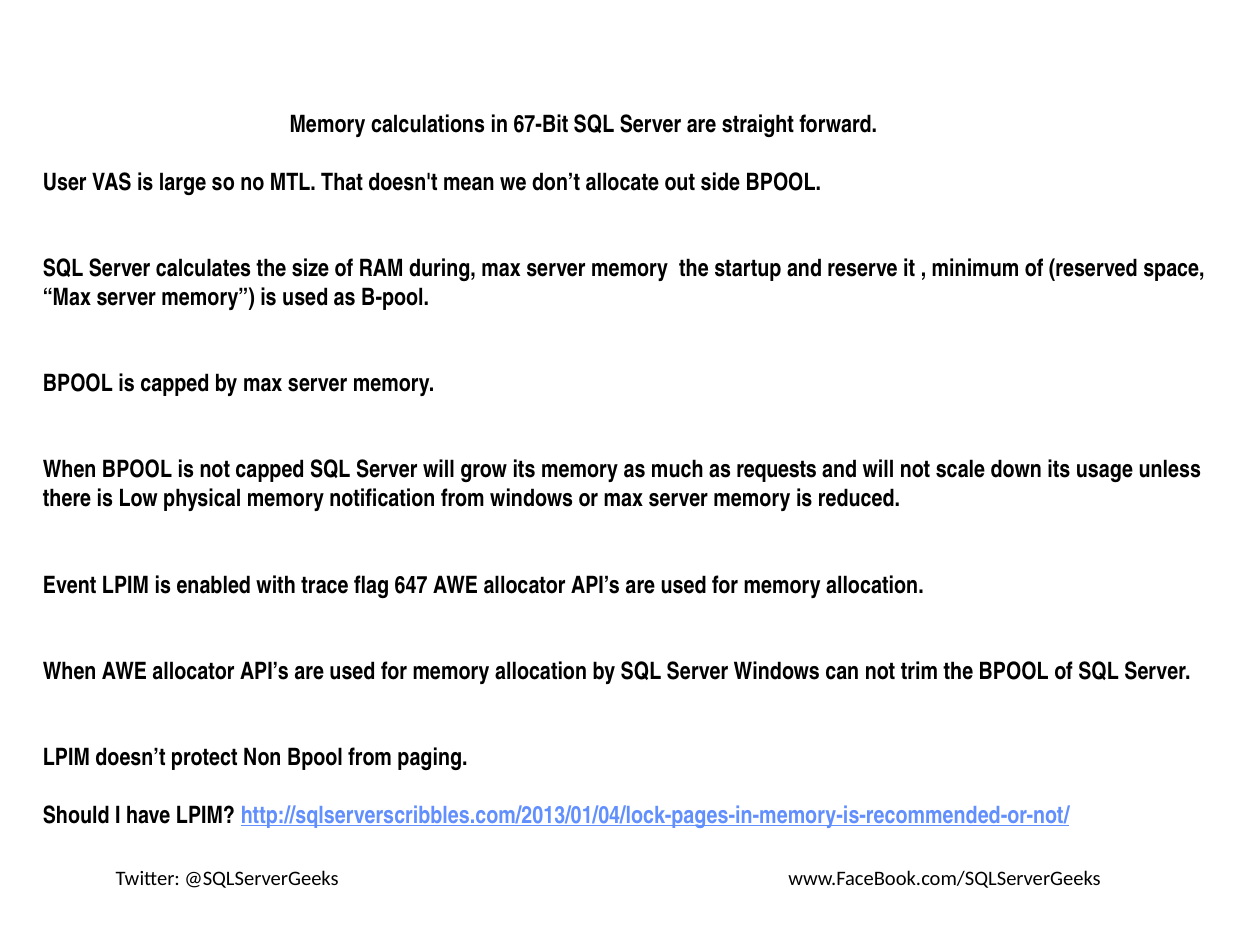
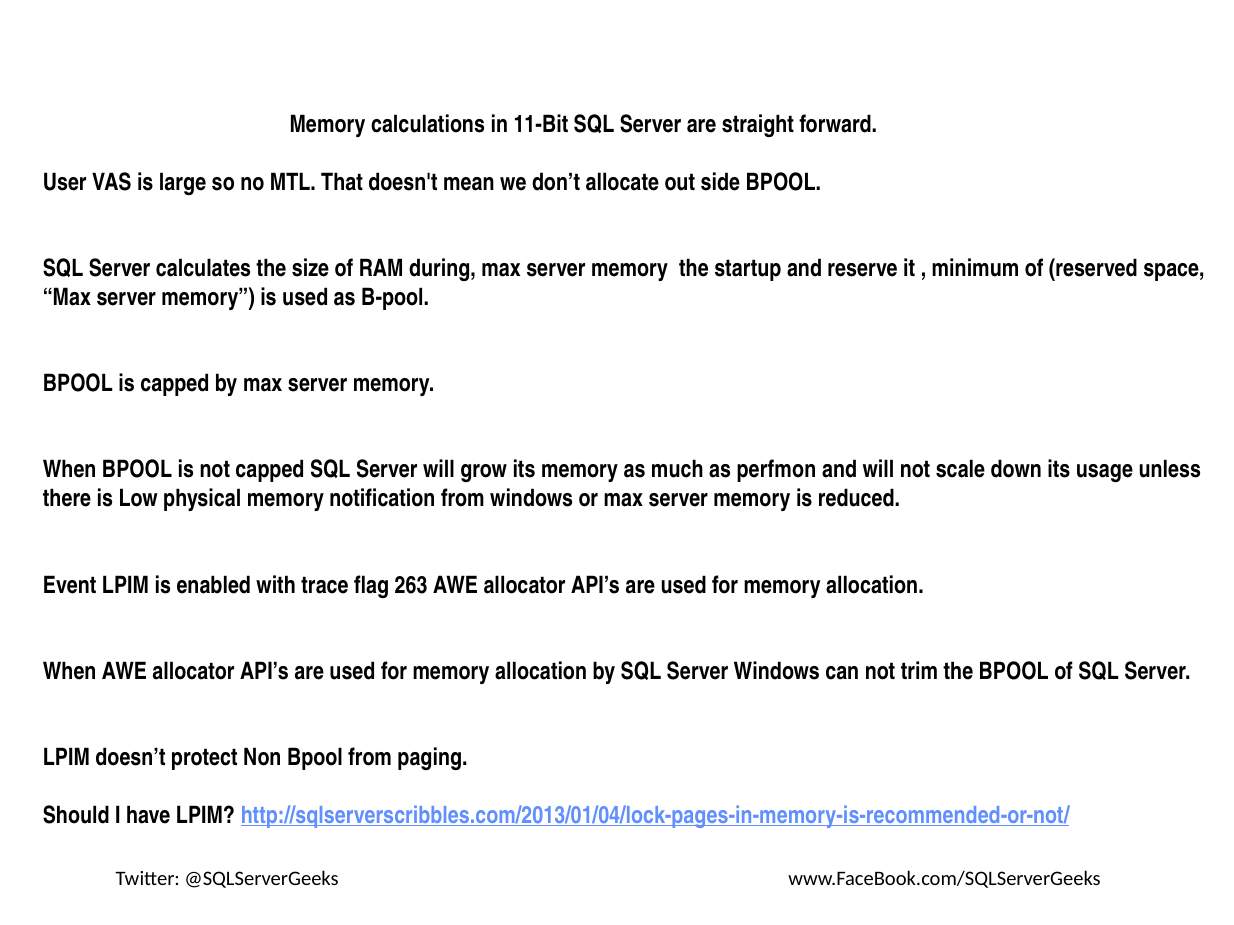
67-Bit: 67-Bit -> 11-Bit (541, 125)
requests: requests -> perfmon (776, 470)
647: 647 -> 263 (411, 586)
